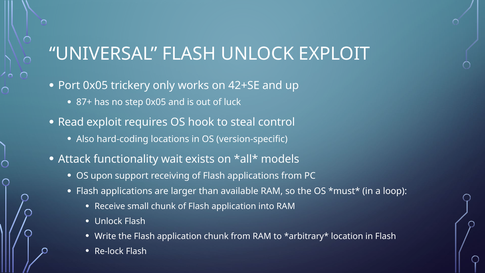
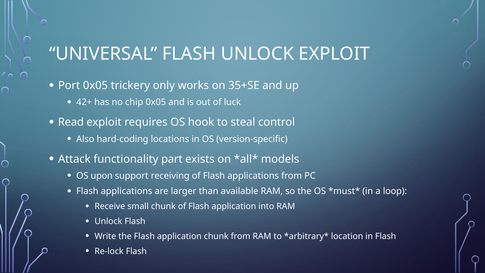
42+SE: 42+SE -> 35+SE (244, 86)
87+: 87+ -> 42+ (84, 102)
step: step -> chip (134, 102)
wait: wait -> part (172, 159)
